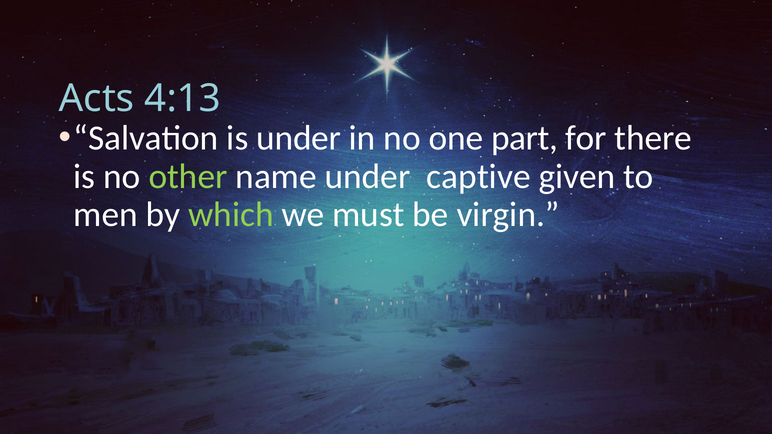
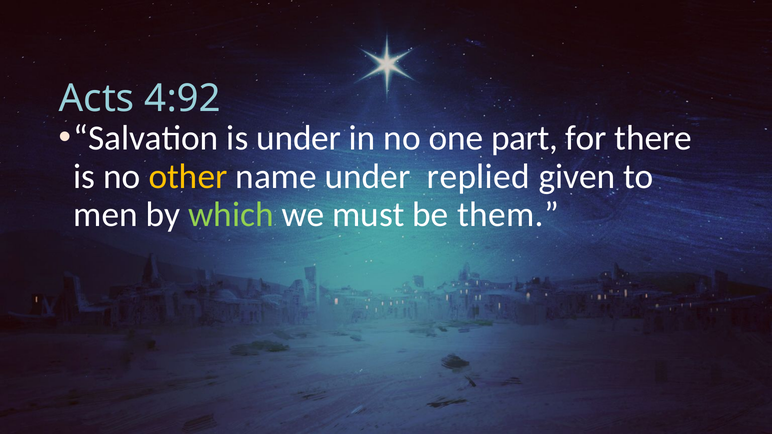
4:13: 4:13 -> 4:92 (183, 99)
other colour: light green -> yellow (188, 176)
captive: captive -> replied (478, 176)
virgin: virgin -> them (508, 215)
